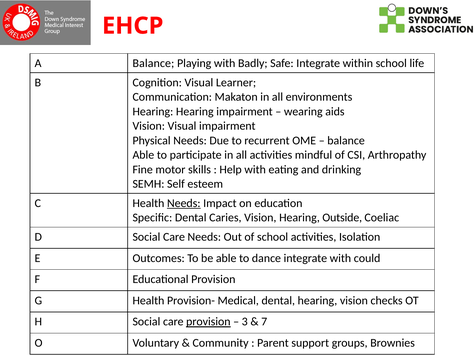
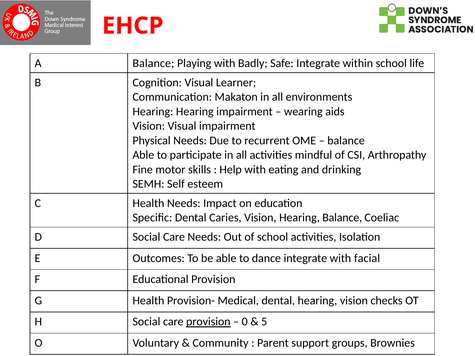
Needs underline: present -> none (184, 203)
Hearing Outside: Outside -> Balance (342, 218)
could: could -> facial (367, 258)
3: 3 -> 0 (245, 322)
7: 7 -> 5 (264, 322)
